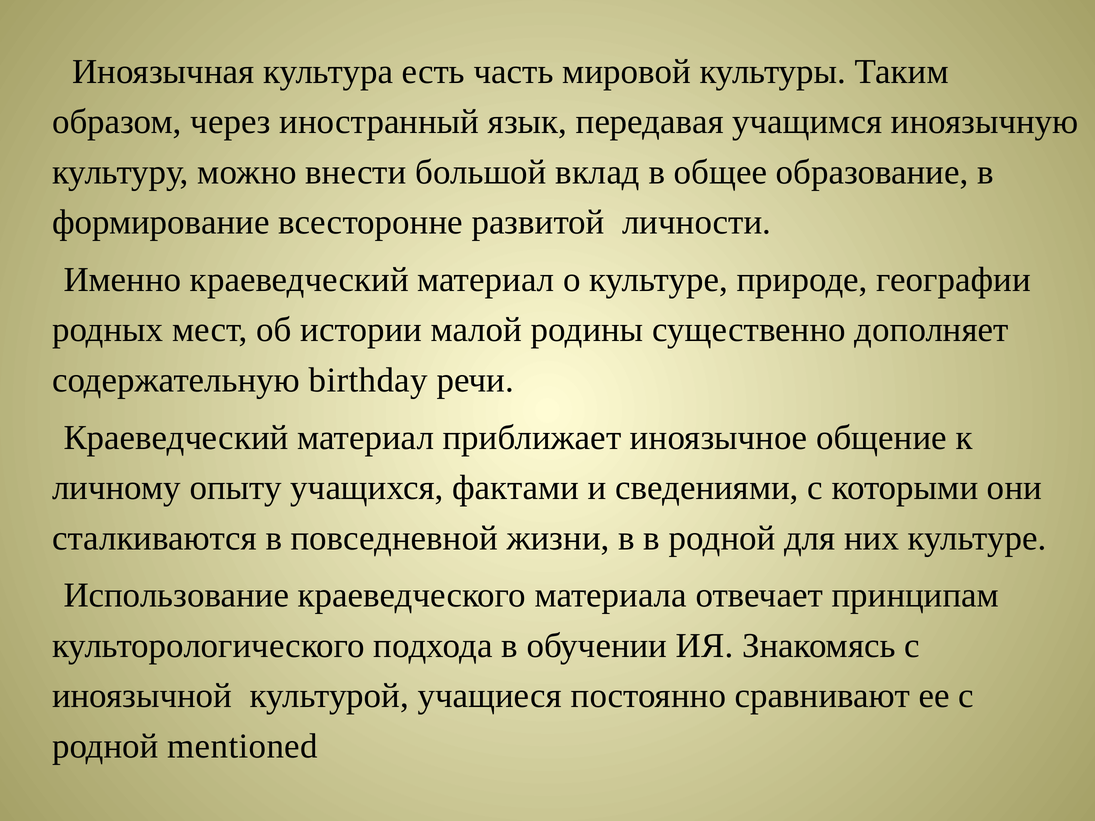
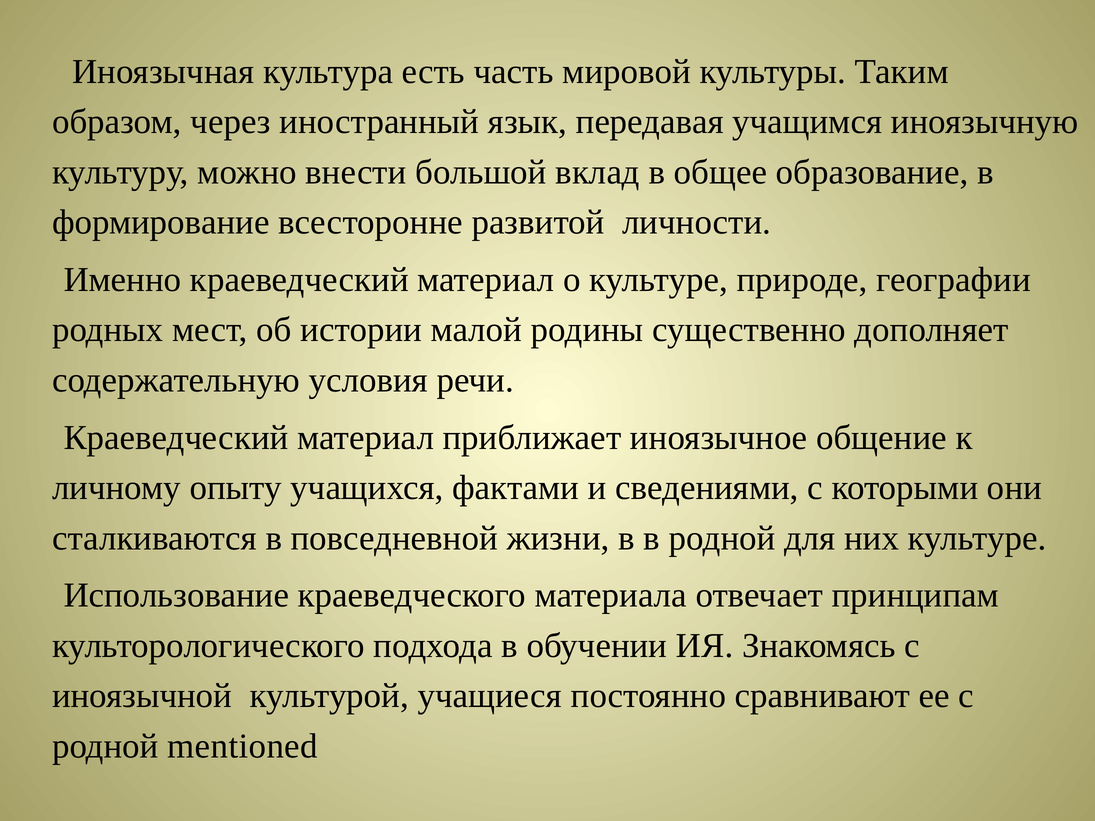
birthday: birthday -> условия (368, 380)
